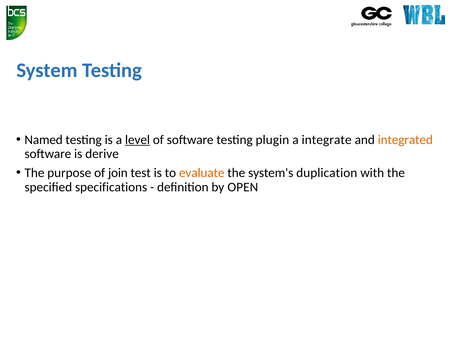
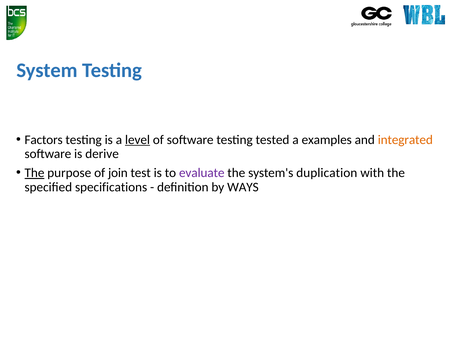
Named: Named -> Factors (44, 140)
plugin: plugin -> tested (272, 140)
integrate: integrate -> examples (327, 140)
The underline: none -> present (34, 173)
evaluate colour: orange -> purple (202, 173)
OPEN: OPEN -> WAYS (243, 187)
